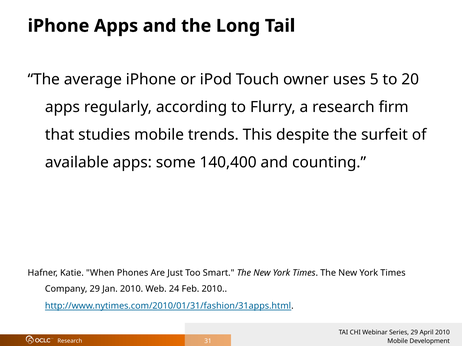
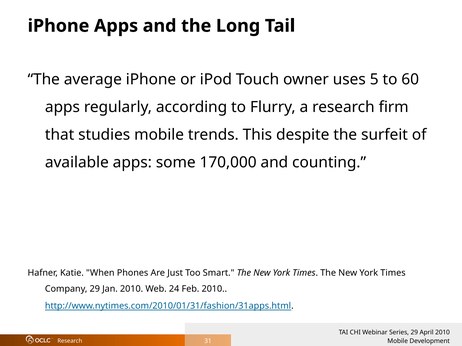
20: 20 -> 60 (410, 80)
140,400: 140,400 -> 170,000 (228, 163)
